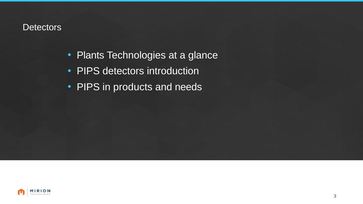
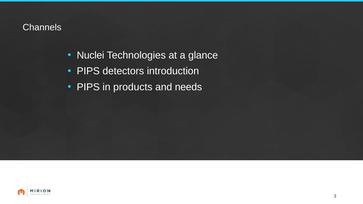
Detectors: Detectors -> Channels (42, 27)
Plants: Plants -> Nuclei (91, 55)
